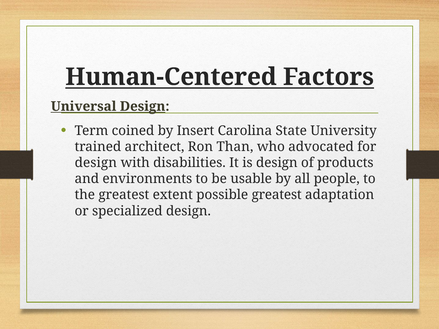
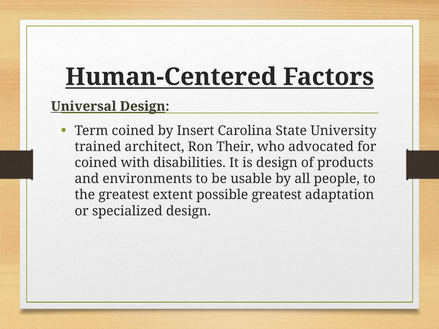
Than: Than -> Their (235, 147)
design: design -> coined (96, 163)
